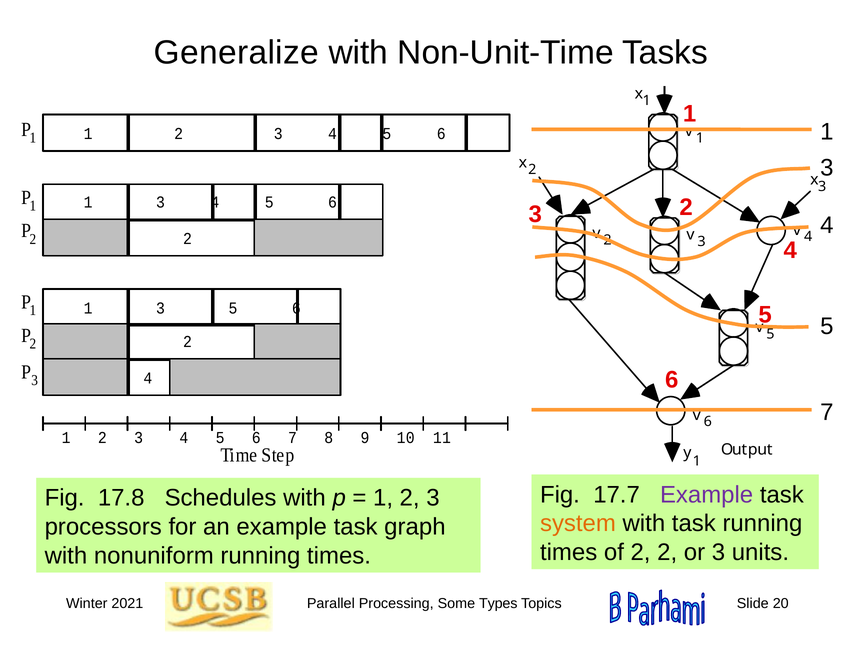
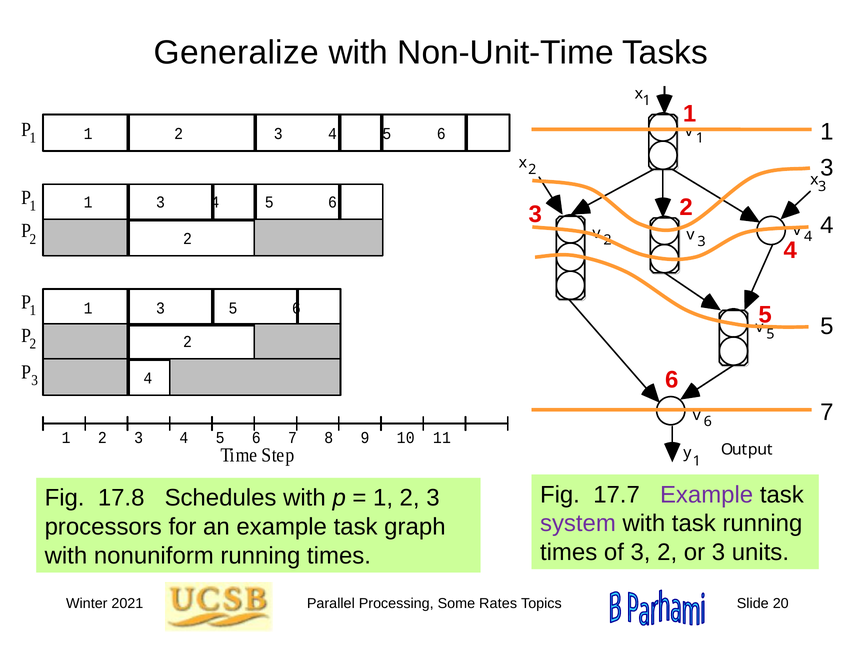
system colour: orange -> purple (578, 523)
of 2: 2 -> 3 (641, 552)
Types: Types -> Rates (498, 603)
